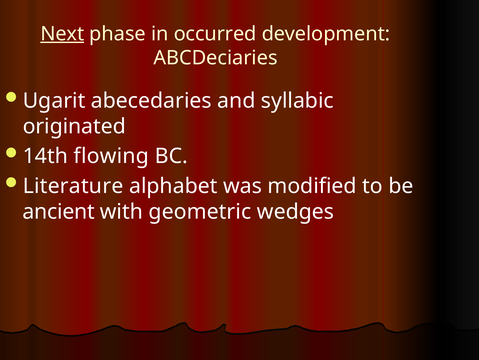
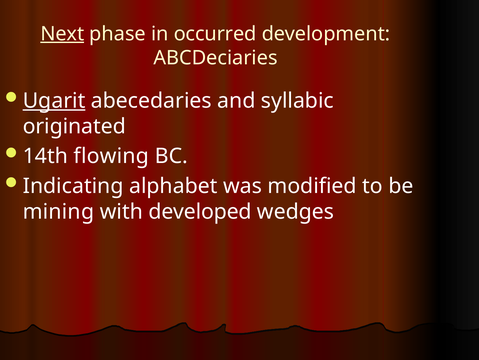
Ugarit underline: none -> present (54, 100)
Literature: Literature -> Indicating (73, 186)
ancient: ancient -> mining (58, 211)
geometric: geometric -> developed (200, 211)
